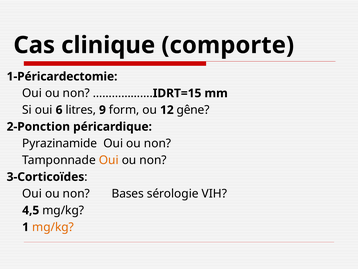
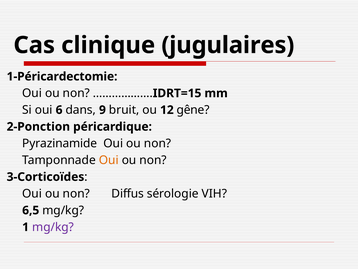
comporte: comporte -> jugulaires (228, 45)
litres: litres -> dans (81, 110)
form: form -> bruit (124, 110)
Bases: Bases -> Diffus (128, 193)
4,5: 4,5 -> 6,5 (31, 210)
mg/kg colour: orange -> purple (53, 227)
